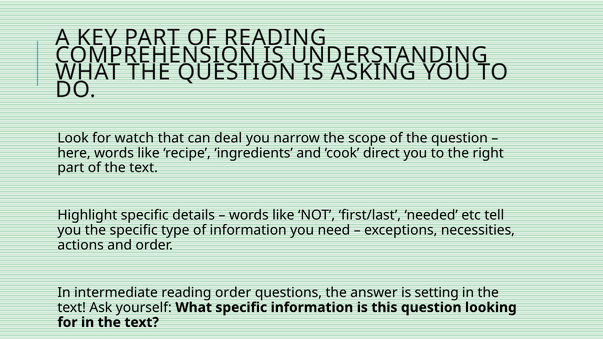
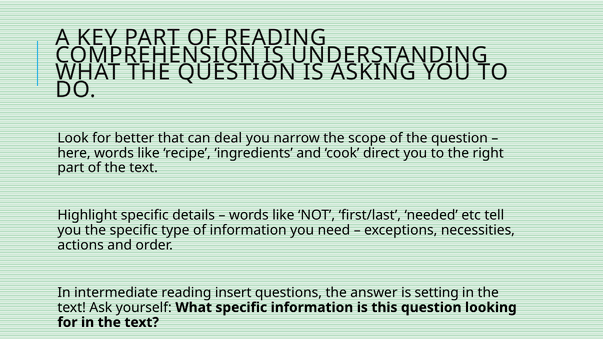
watch: watch -> better (134, 138)
reading order: order -> insert (233, 293)
